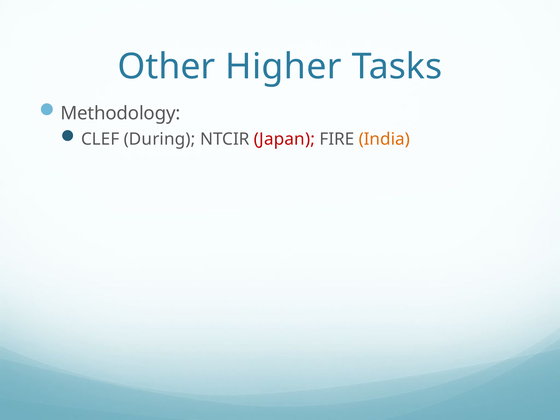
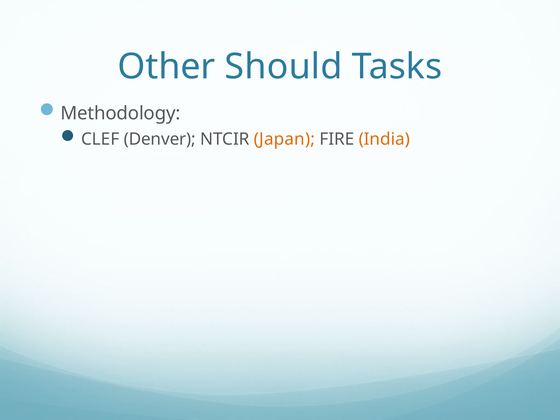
Higher: Higher -> Should (284, 67)
During: During -> Denver (160, 139)
Japan colour: red -> orange (284, 139)
